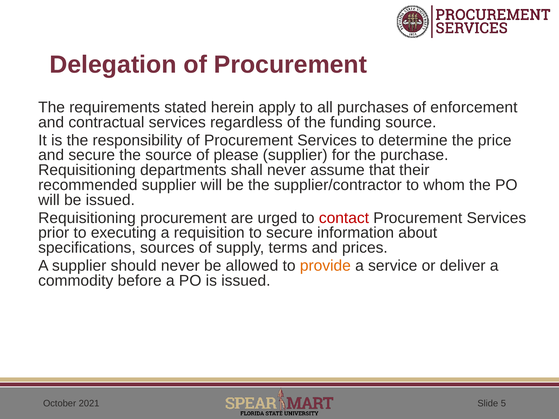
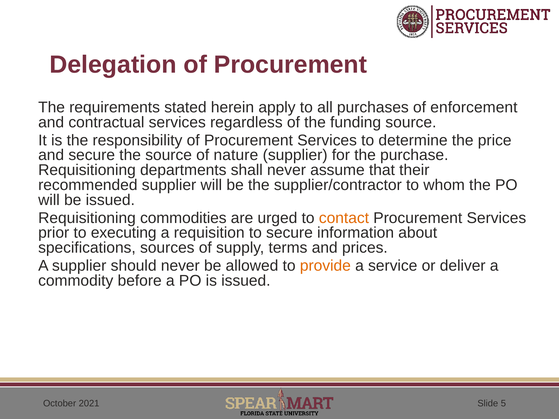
please: please -> nature (236, 155)
Requisitioning procurement: procurement -> commodities (183, 218)
contact colour: red -> orange (344, 218)
